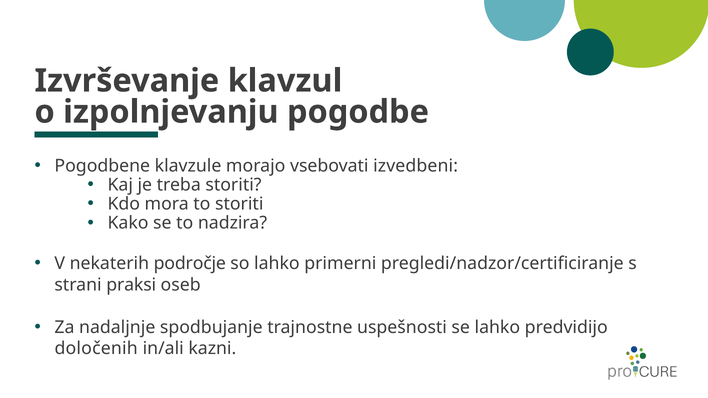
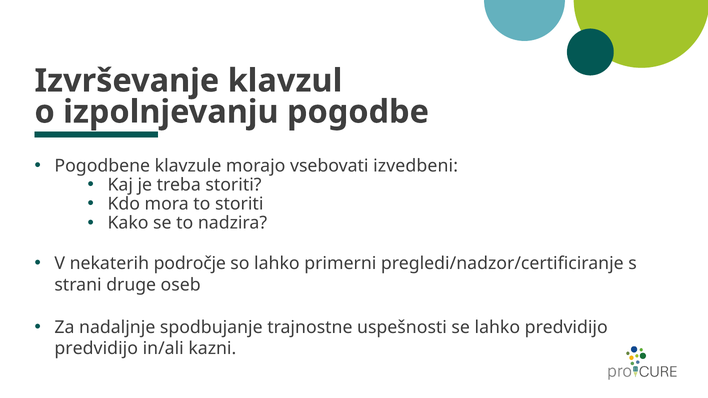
praksi: praksi -> druge (131, 285)
določenih: določenih -> predvidijo (96, 349)
